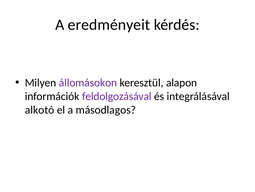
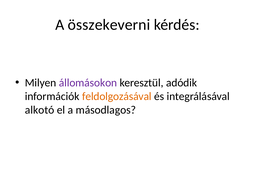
eredményeit: eredményeit -> összekeverni (109, 25)
alapon: alapon -> adódik (182, 82)
feldolgozásával colour: purple -> orange (117, 96)
